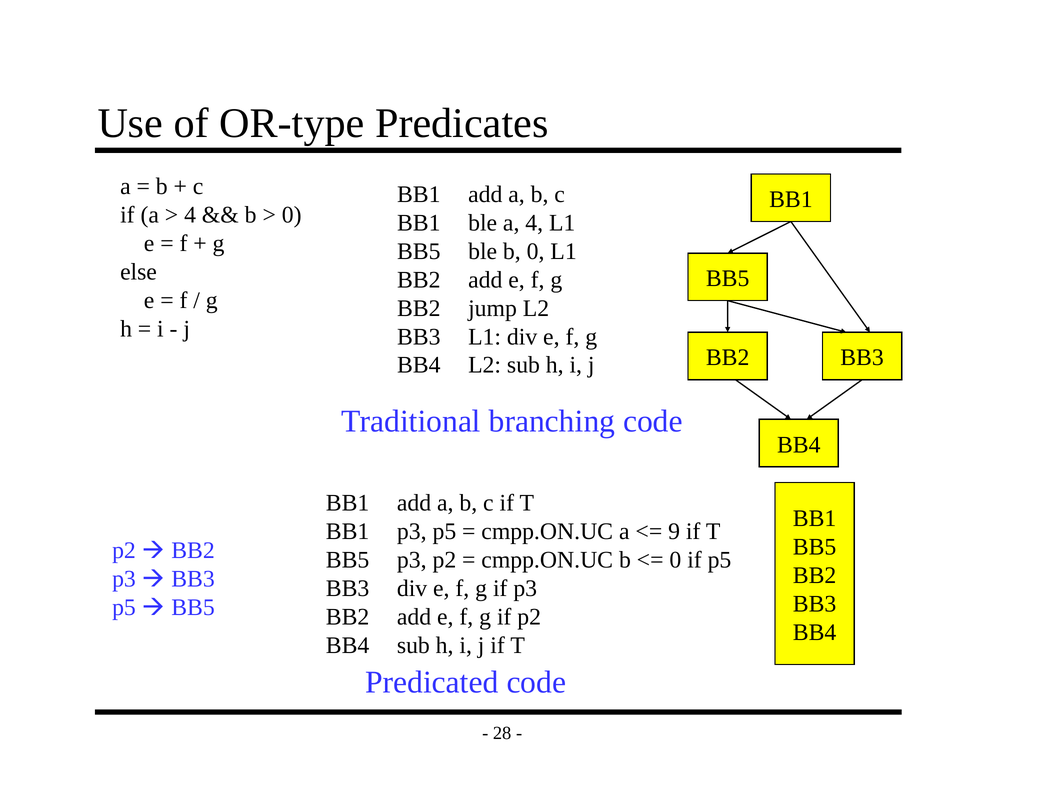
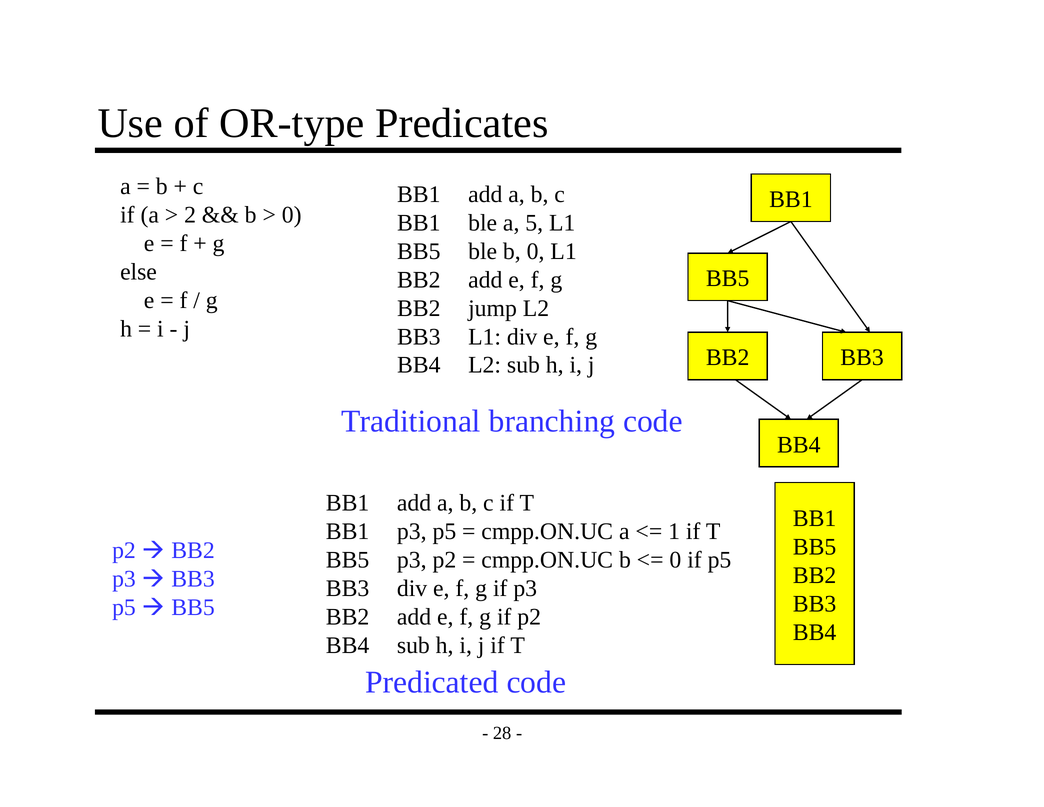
4: 4 -> 2 (190, 215)
a 4: 4 -> 5 (534, 223)
9: 9 -> 1 (674, 531)
